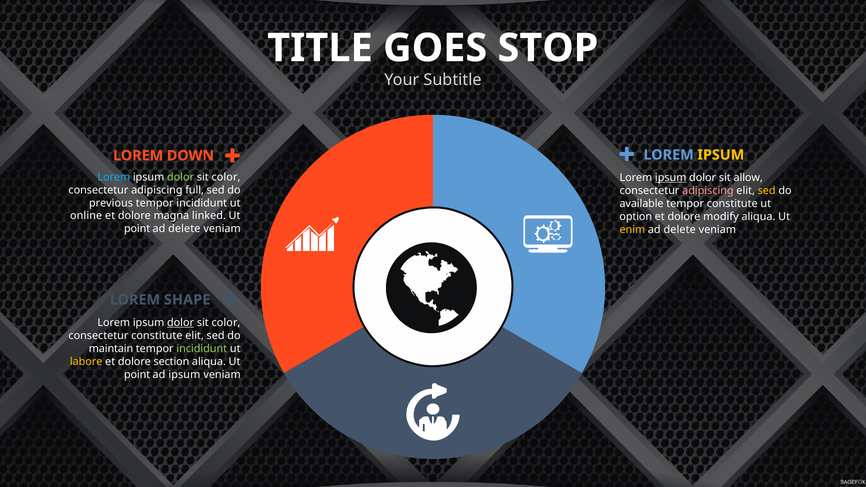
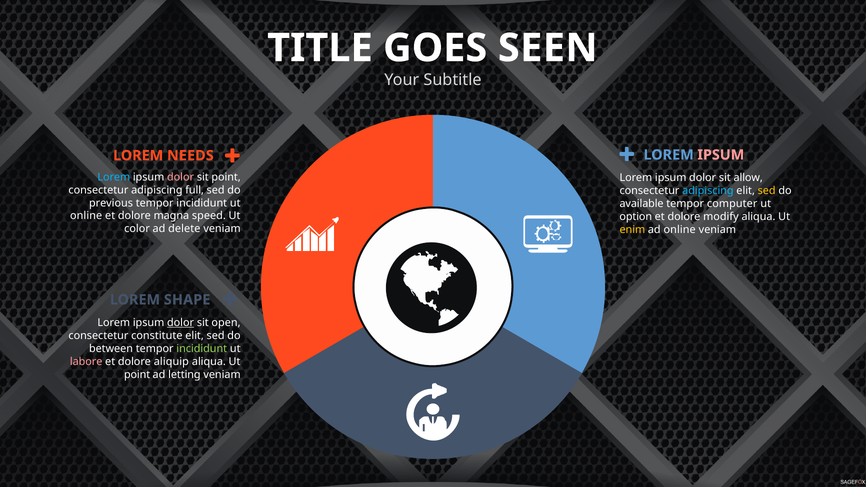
STOP: STOP -> SEEN (548, 48)
IPSUM colour: yellow -> pink (721, 155)
DOWN: DOWN -> NEEDS (190, 156)
dolor colour: light green -> pink (181, 177)
color: color -> point (226, 177)
ipsum underline: present -> none (671, 178)
adipiscing colour: pink -> light blue (708, 191)
tempor constitute: constitute -> computer (732, 204)
linked: linked -> speed (209, 216)
point: point -> color (137, 229)
delete: delete -> online (680, 230)
color: color -> open (226, 323)
maintain: maintain -> between (111, 349)
labore colour: yellow -> pink (86, 362)
section: section -> aliquip (171, 362)
ad ipsum: ipsum -> letting (184, 375)
